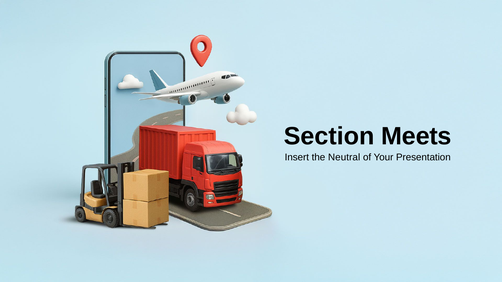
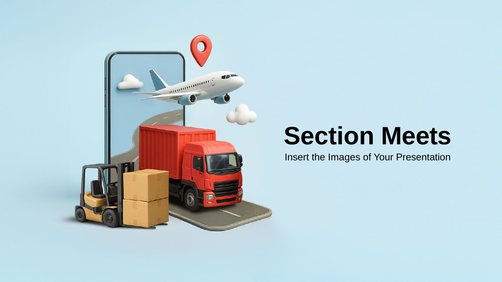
Neutral: Neutral -> Images (344, 158)
